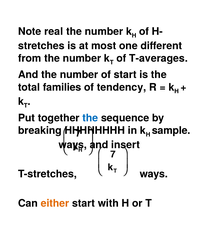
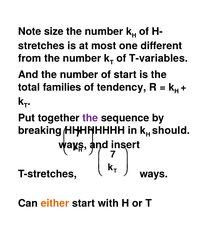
real: real -> size (54, 31)
T-averages: T-averages -> T-variables (158, 58)
the colour: blue -> purple (90, 118)
sample: sample -> should (171, 130)
